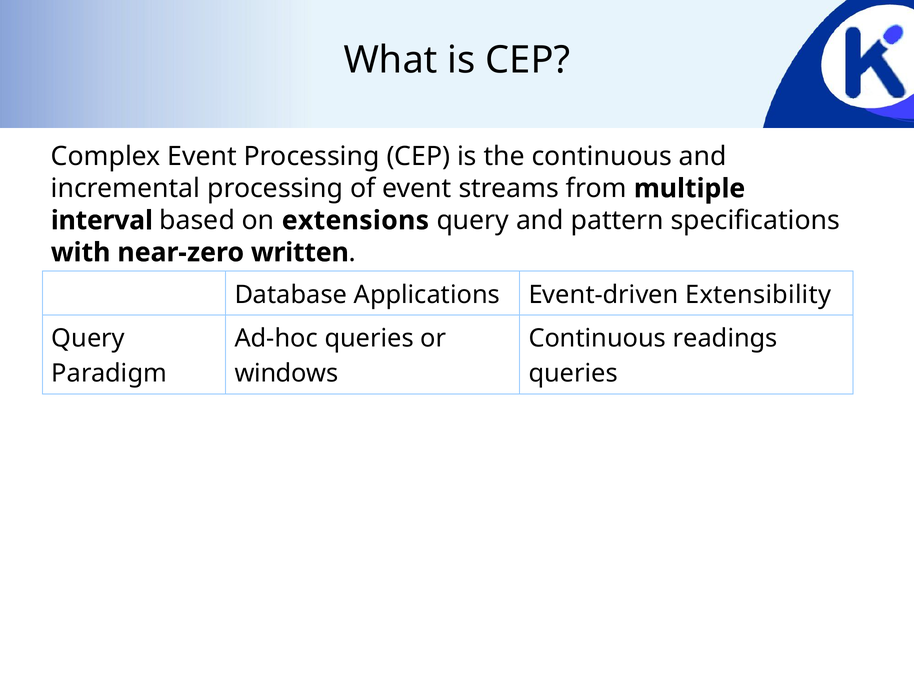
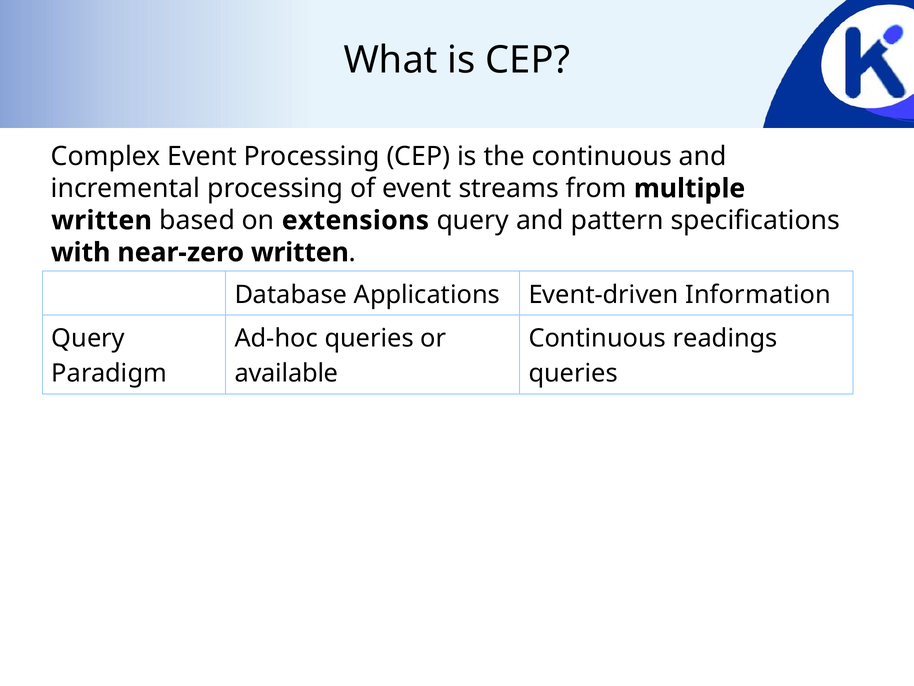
interval: interval -> written (102, 220)
Extensibility: Extensibility -> Information (758, 294)
windows: windows -> available (286, 373)
